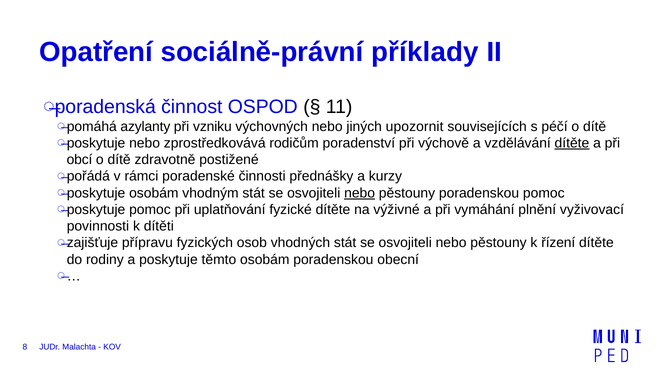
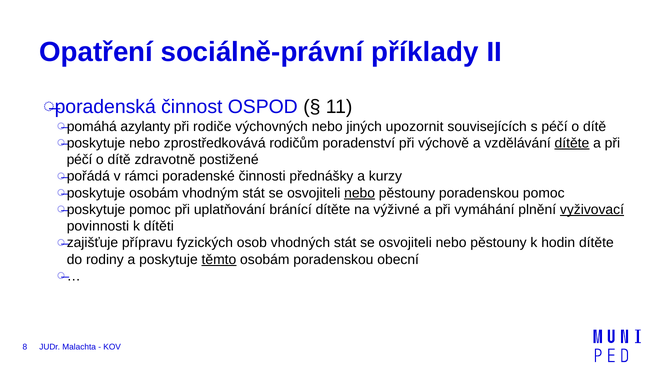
vzniku: vzniku -> rodiče (212, 127)
obcí: obcí -> péčí (80, 160)
fyzické: fyzické -> bránící (291, 210)
vyživovací underline: none -> present (592, 210)
řízení: řízení -> hodin (558, 243)
těmto underline: none -> present (219, 260)
